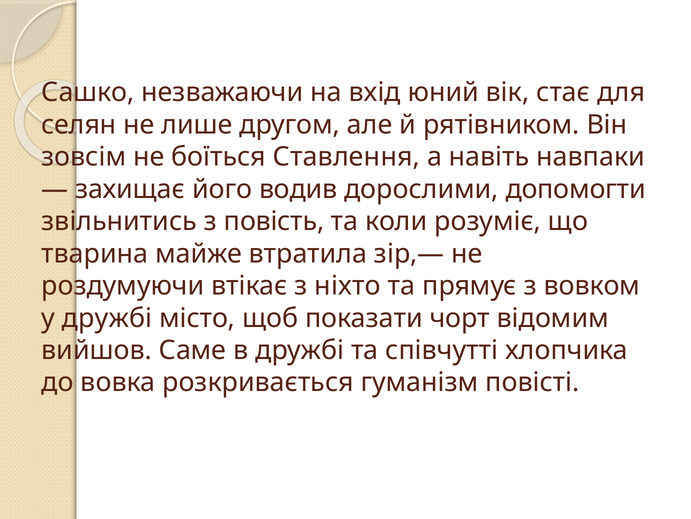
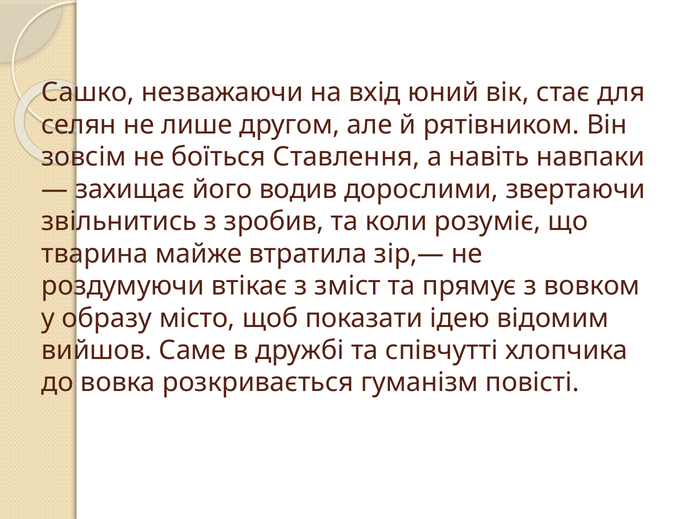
допомогти: допомогти -> звертаючи (576, 189)
повість: повість -> зробив (274, 221)
ніхто: ніхто -> зміст (348, 286)
у дружбі: дружбі -> образу (107, 318)
чорт: чорт -> ідею (460, 318)
